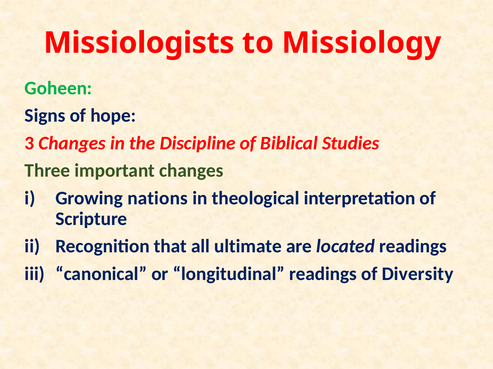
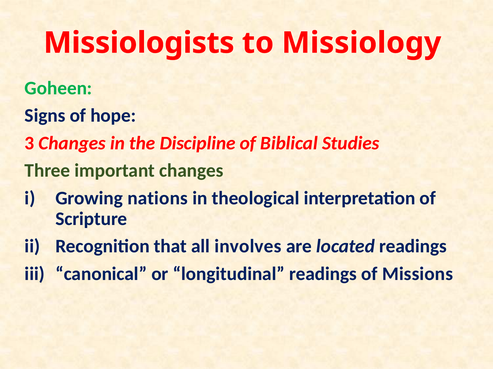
ultimate: ultimate -> involves (248, 247)
Diversity: Diversity -> Missions (418, 274)
